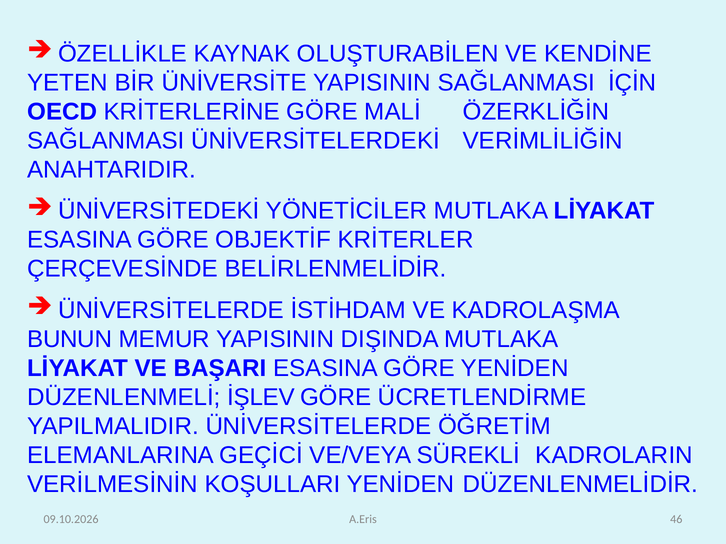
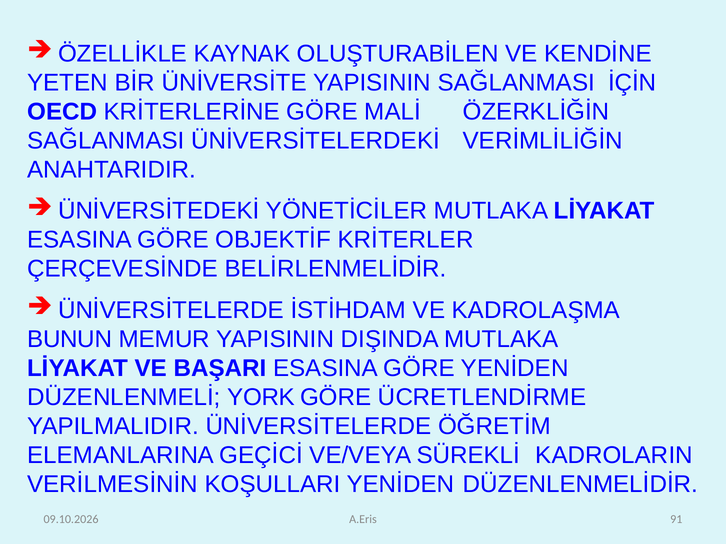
İŞLEV: İŞLEV -> YORK (261, 398)
46: 46 -> 91 (676, 520)
